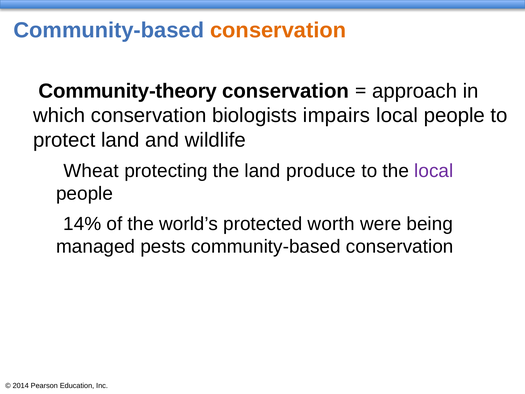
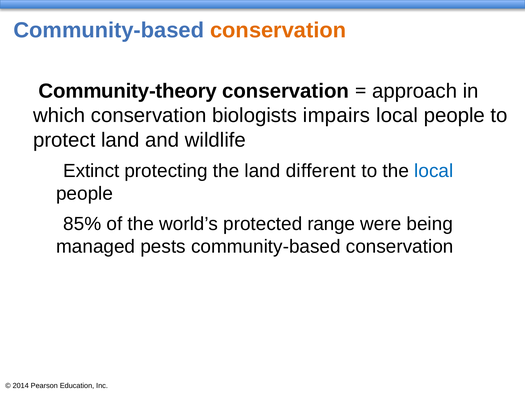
Wheat: Wheat -> Extinct (91, 171)
produce: produce -> different (321, 171)
local colour: purple -> blue (434, 171)
14%: 14% -> 85% (82, 224)
worth: worth -> range (331, 224)
